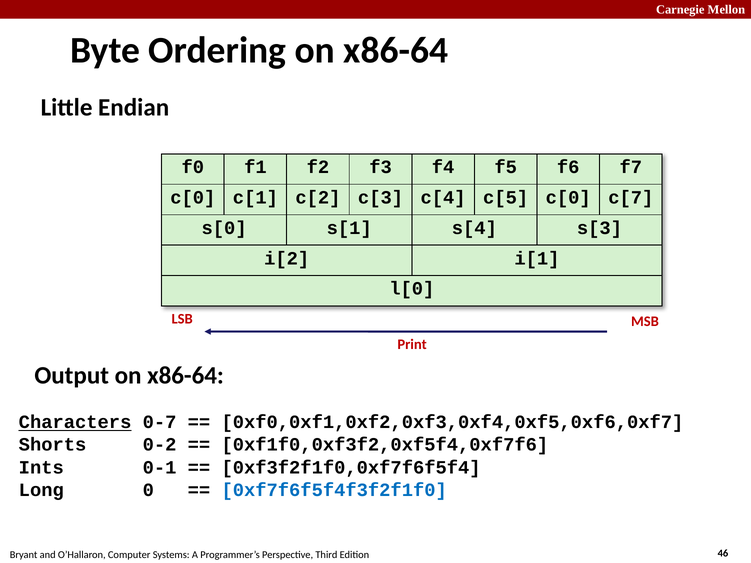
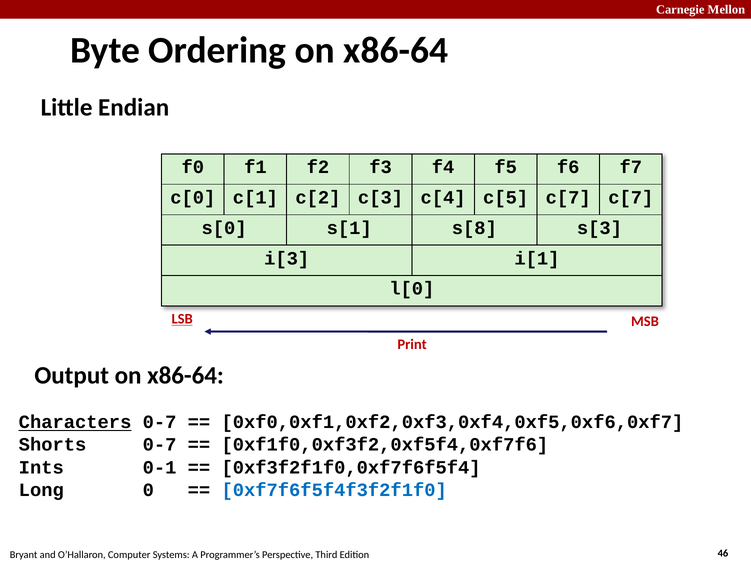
c[5 c[0: c[0 -> c[7 (568, 198)
s[4: s[4 -> s[8 (474, 228)
i[2: i[2 -> i[3 (287, 258)
LSB underline: none -> present (182, 319)
Shorts 0-2: 0-2 -> 0-7 (160, 445)
